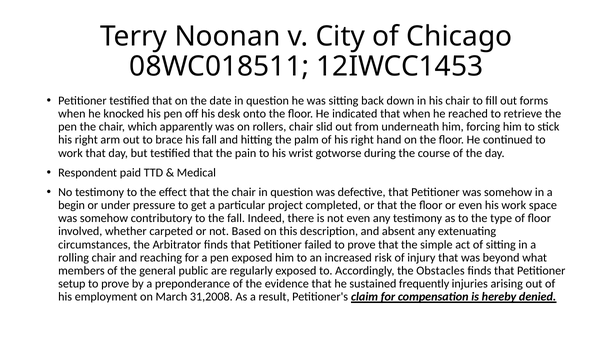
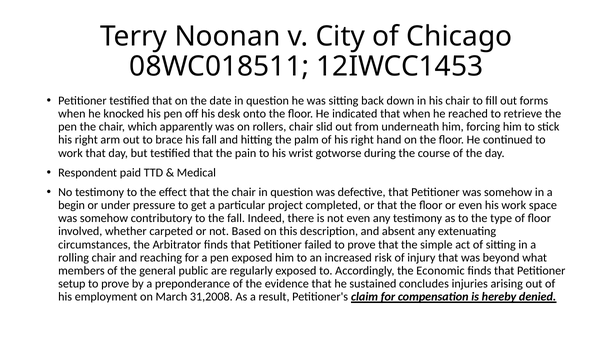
Obstacles: Obstacles -> Economic (441, 271)
frequently: frequently -> concludes (424, 284)
